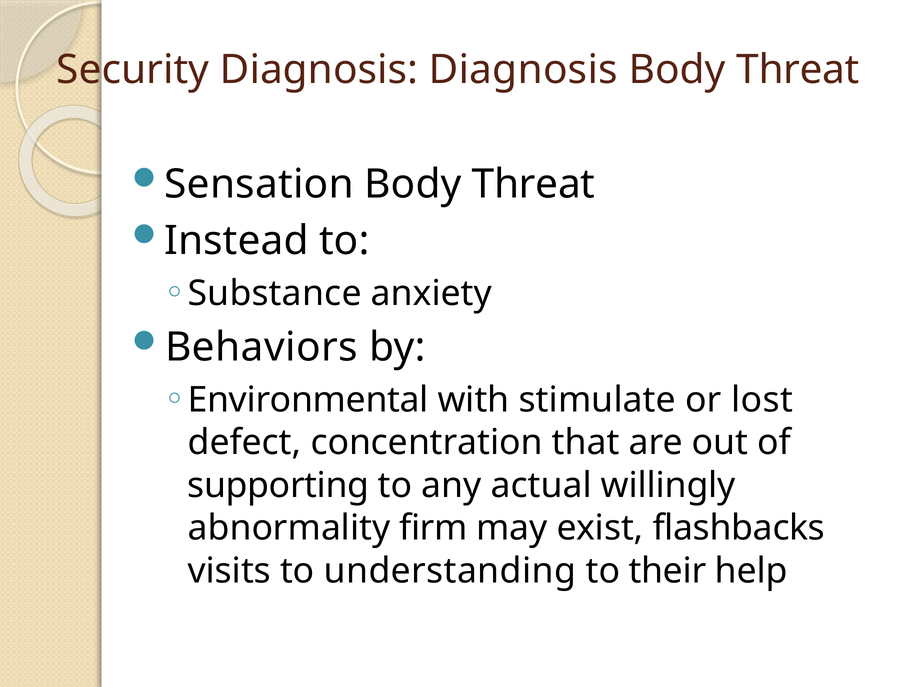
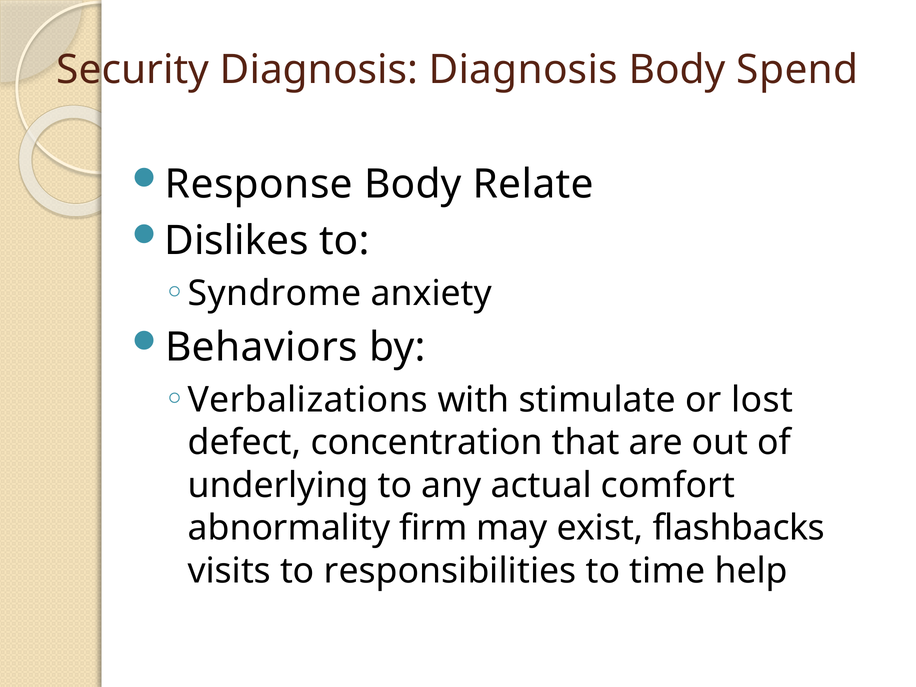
Threat: Threat -> Spend (797, 70)
Sensation: Sensation -> Response (259, 185)
Threat: Threat -> Relate (533, 185)
Instead: Instead -> Dislikes (237, 241)
Substance: Substance -> Syndrome (275, 293)
Environmental: Environmental -> Verbalizations (308, 400)
supporting: supporting -> underlying (278, 485)
willingly: willingly -> comfort (668, 485)
understanding: understanding -> responsibilities (450, 571)
their: their -> time (667, 571)
